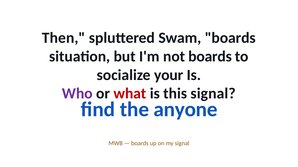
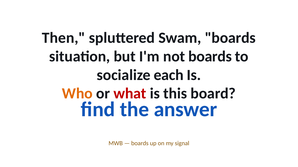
your: your -> each (169, 75)
Who colour: purple -> orange (77, 94)
this signal: signal -> board (213, 94)
anyone: anyone -> answer (186, 110)
